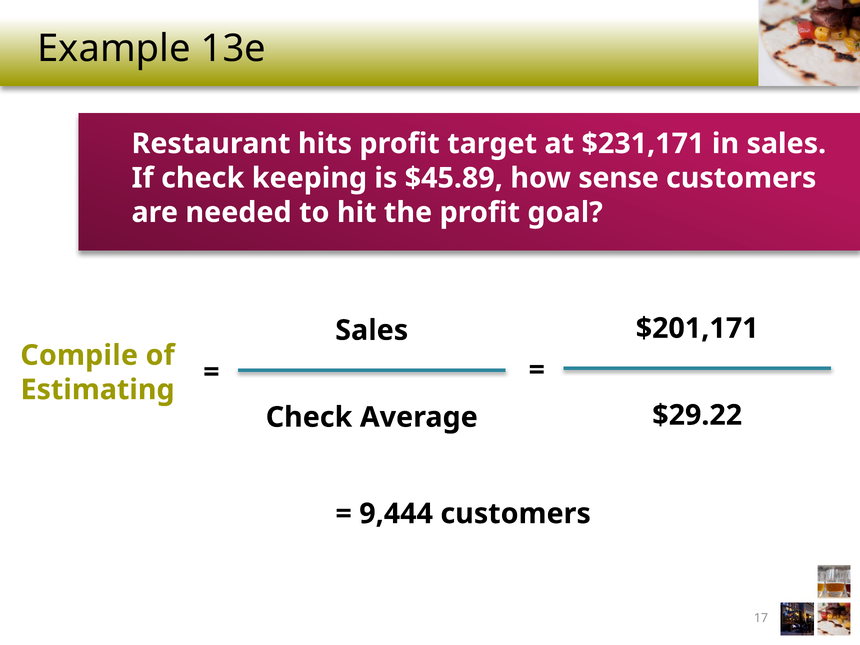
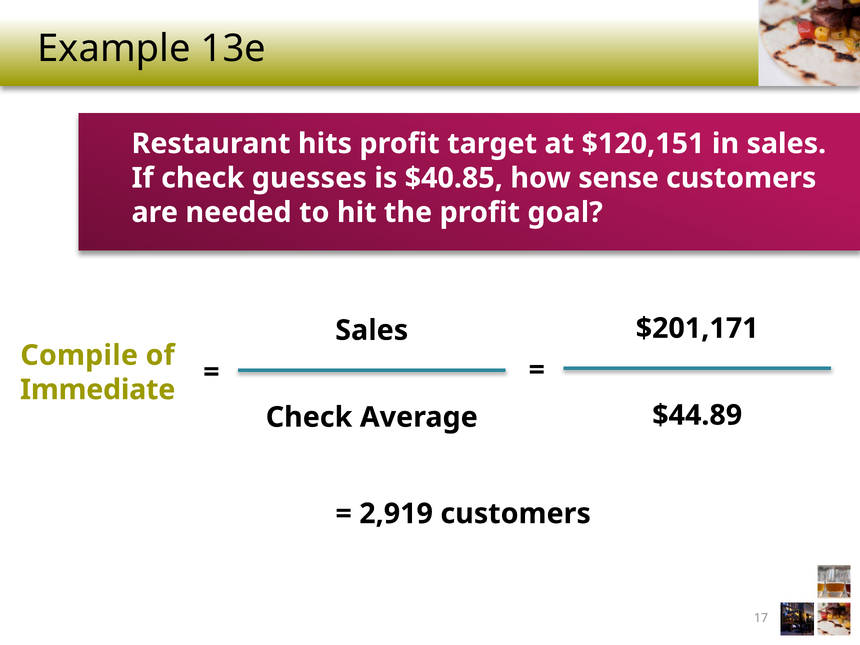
$231,171: $231,171 -> $120,151 (643, 144)
keeping: keeping -> guesses (309, 178)
$45.89: $45.89 -> $40.85 (454, 178)
Estimating: Estimating -> Immediate (98, 390)
$29.22: $29.22 -> $44.89 (697, 415)
9,444: 9,444 -> 2,919 (396, 514)
